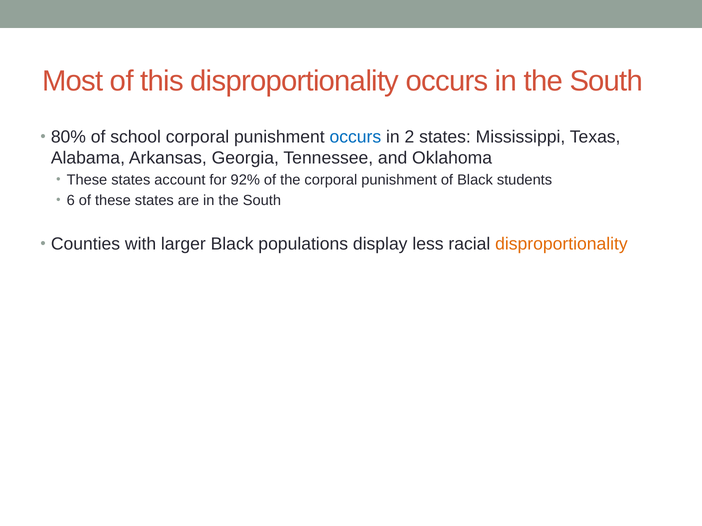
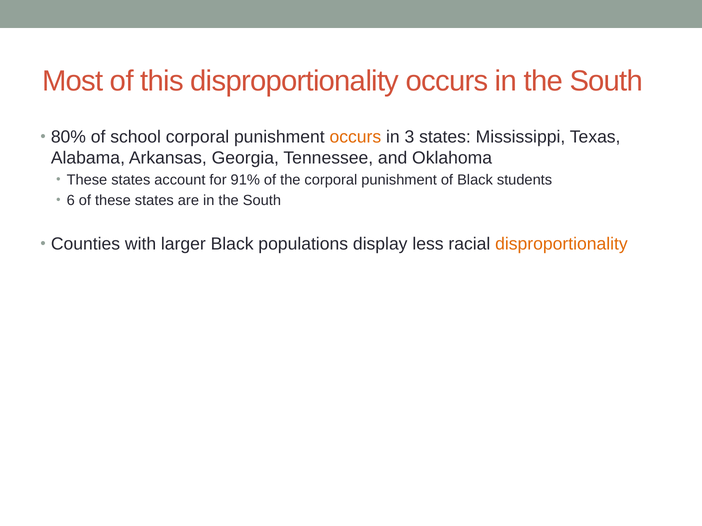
occurs colour: blue -> orange (355, 137)
2: 2 -> 3 (409, 137)
92%: 92% -> 91% (245, 180)
